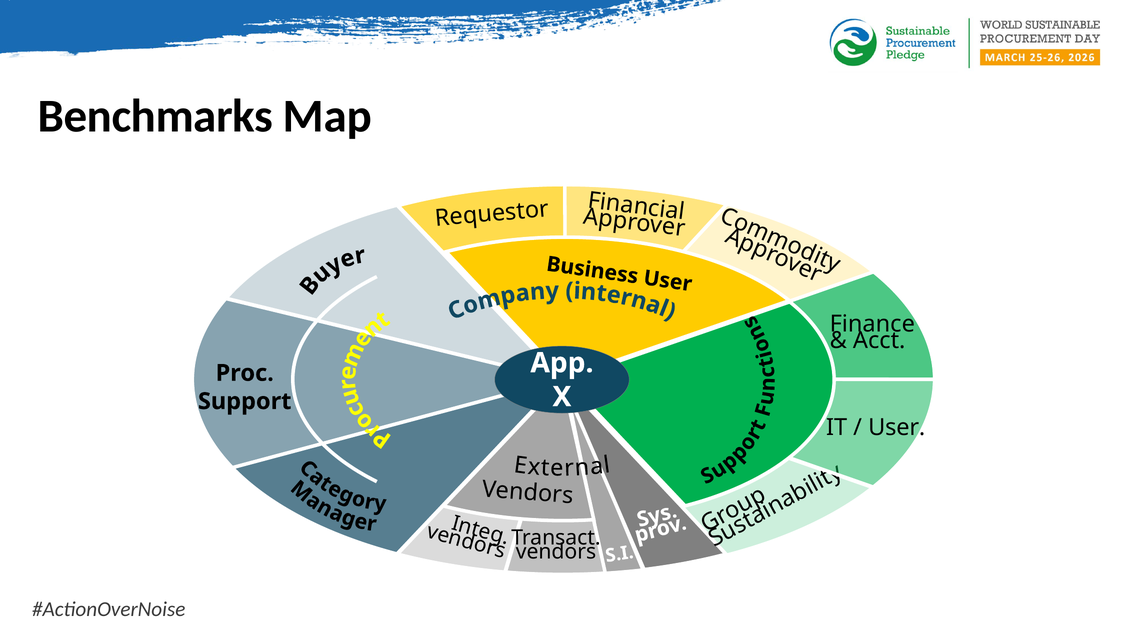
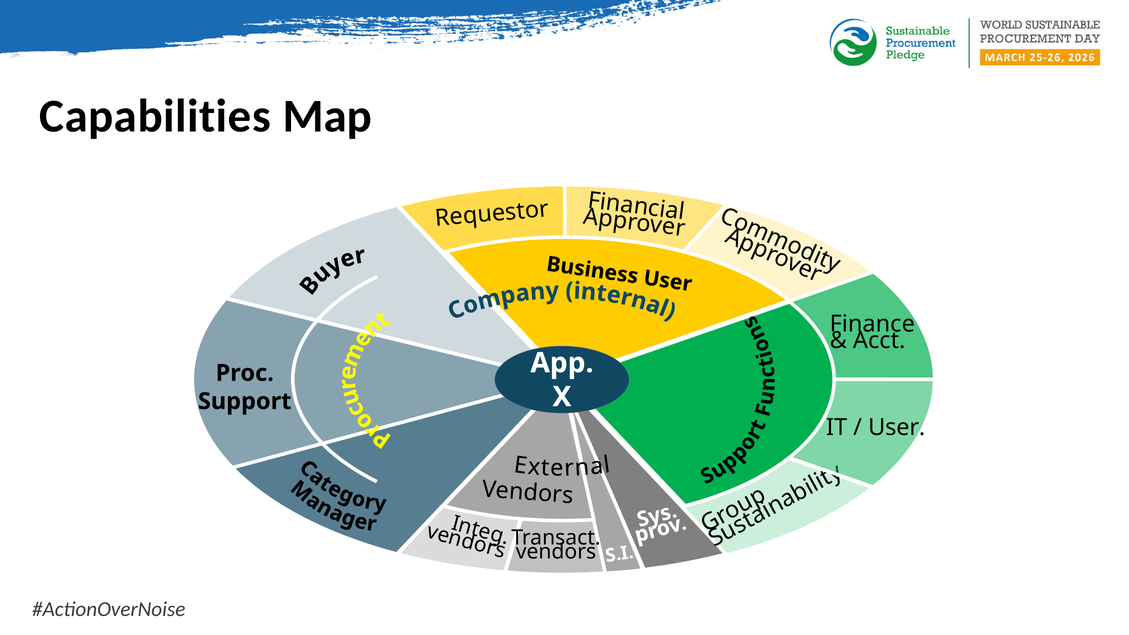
Benchmarks: Benchmarks -> Capabilities (155, 116)
